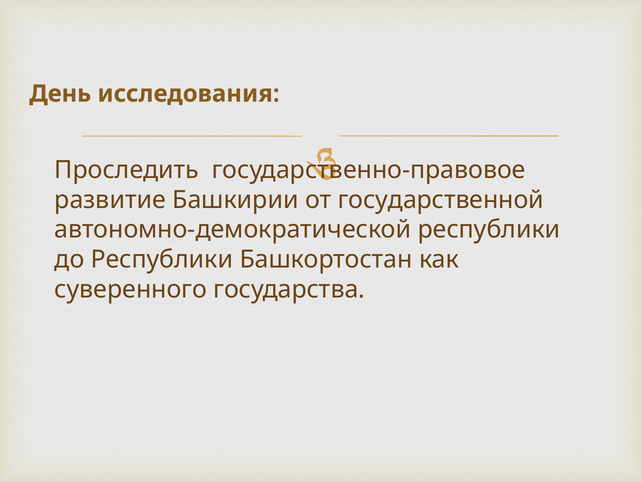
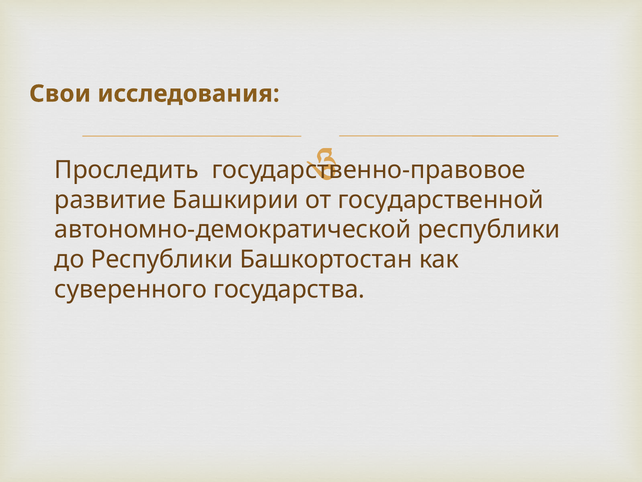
День: День -> Свои (60, 94)
